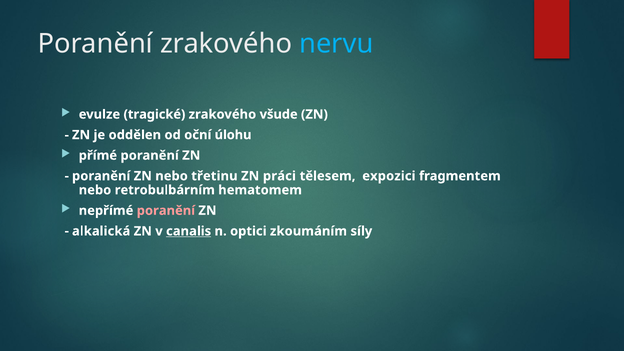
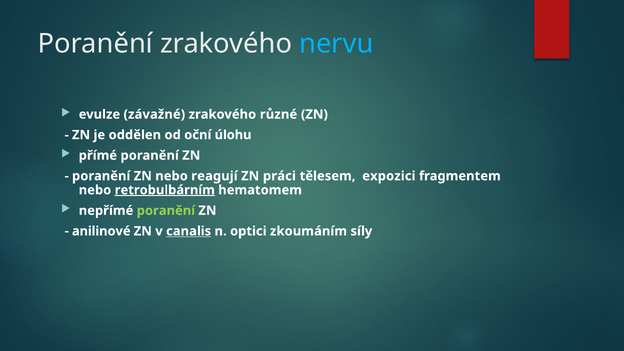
tragické: tragické -> závažné (154, 114)
všude: všude -> různé (279, 114)
třetinu: třetinu -> reagují (214, 176)
retrobulbárním underline: none -> present (165, 190)
poranění colour: pink -> light green (166, 211)
alkalická: alkalická -> anilinové (101, 231)
